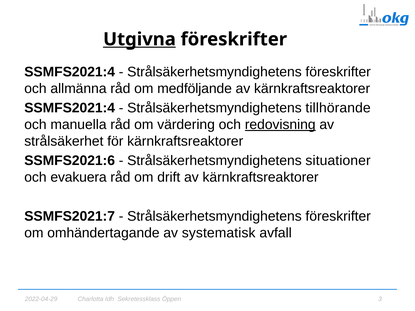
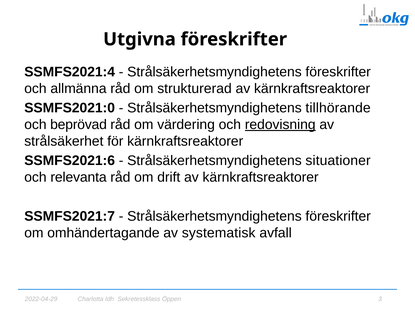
Utgivna underline: present -> none (139, 39)
medföljande: medföljande -> strukturerad (195, 89)
SSMFS2021:4: SSMFS2021:4 -> SSMFS2021:0 (70, 108)
manuella: manuella -> beprövad (79, 125)
evakuera: evakuera -> relevanta (79, 177)
